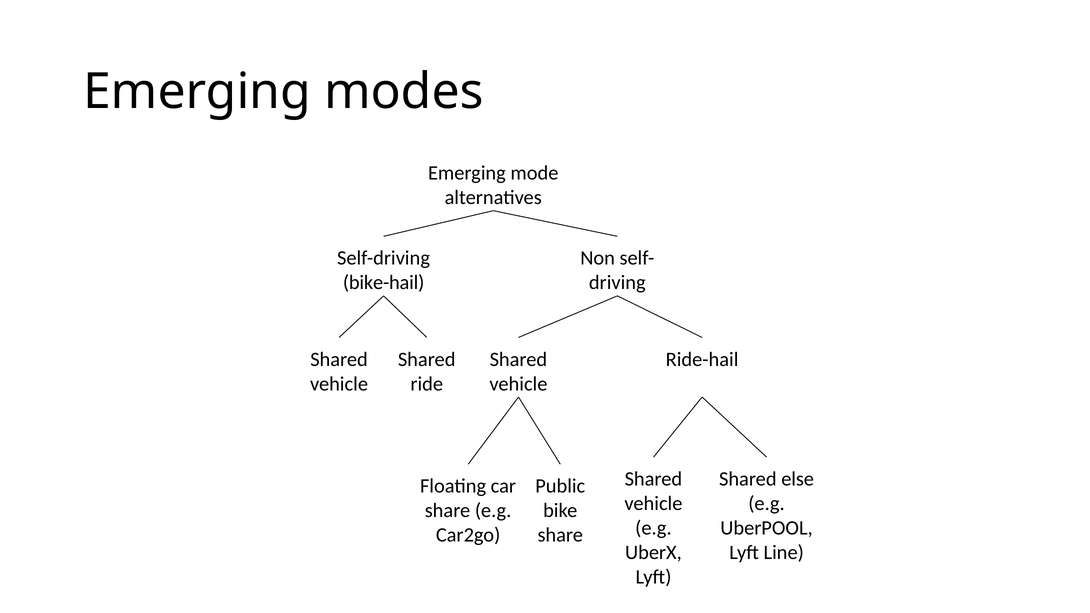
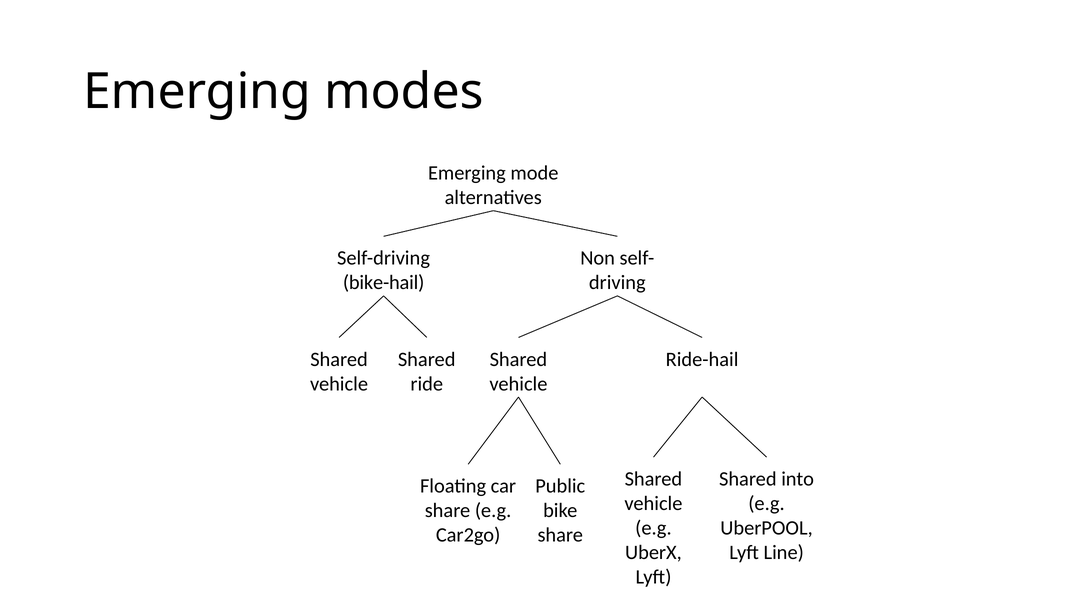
else: else -> into (798, 479)
